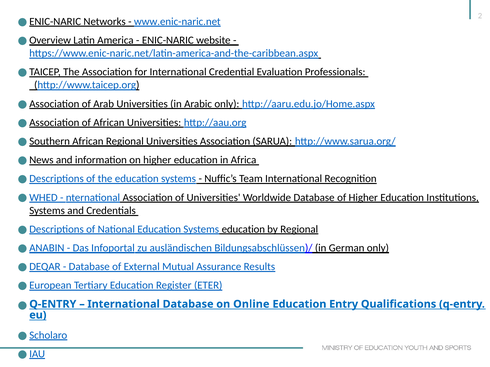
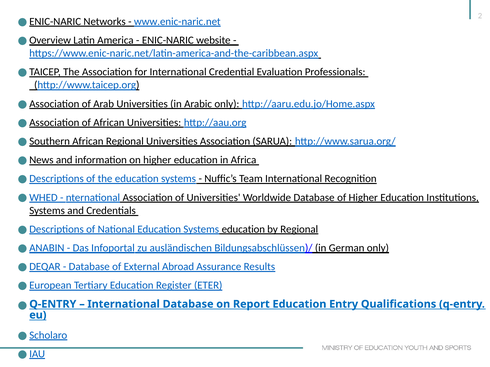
Mutual: Mutual -> Abroad (178, 267)
Online: Online -> Report (251, 305)
